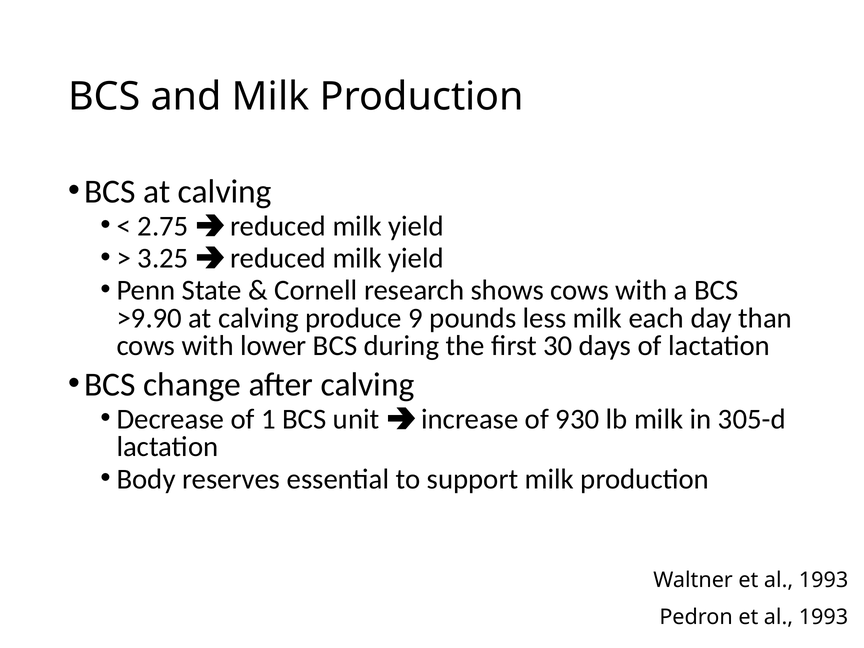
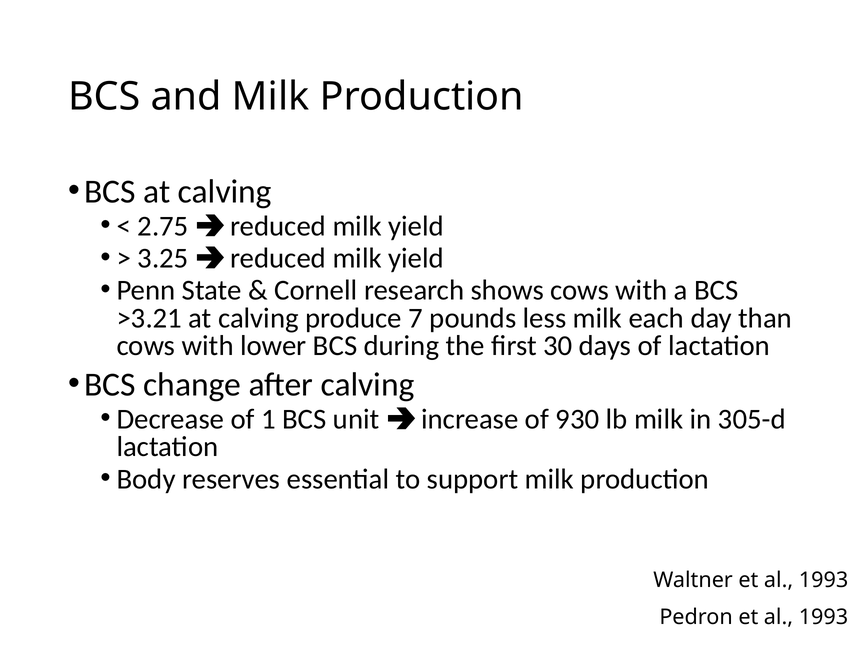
>9.90: >9.90 -> >3.21 (149, 318)
9: 9 -> 7 (416, 318)
